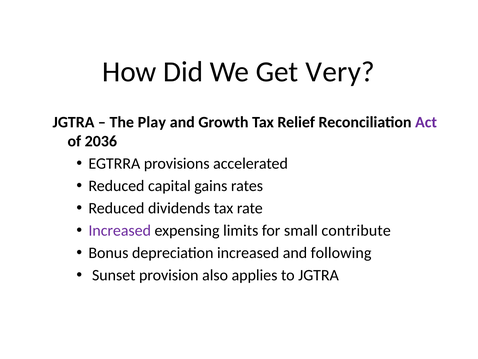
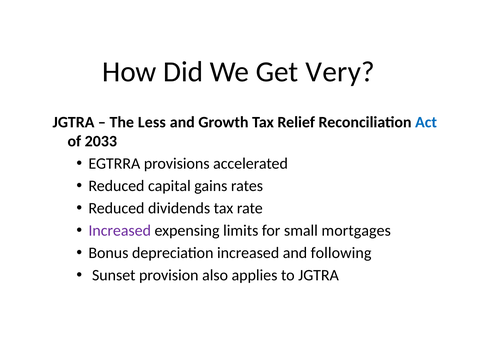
Play: Play -> Less (152, 122)
Act colour: purple -> blue (426, 122)
2036: 2036 -> 2033 (101, 141)
contribute: contribute -> mortgages (356, 230)
